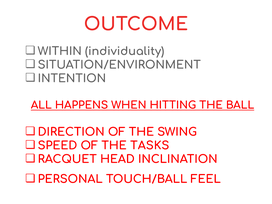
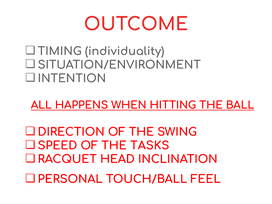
WITHIN: WITHIN -> TIMING (60, 51)
